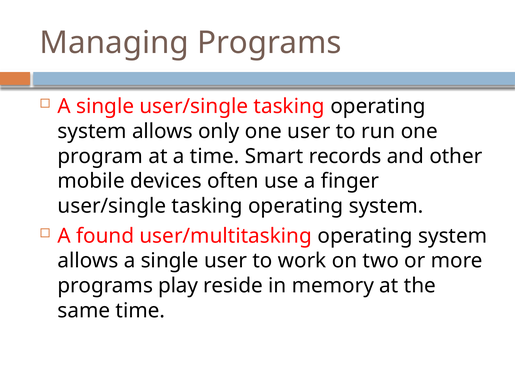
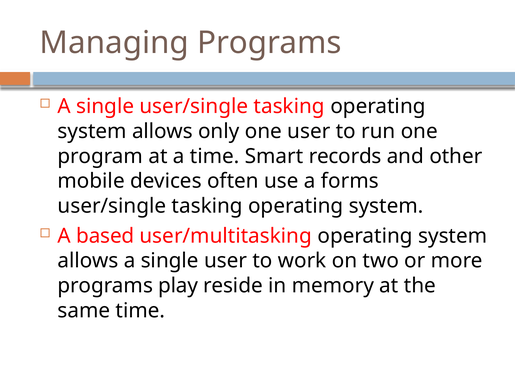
finger: finger -> forms (350, 181)
found: found -> based (105, 236)
